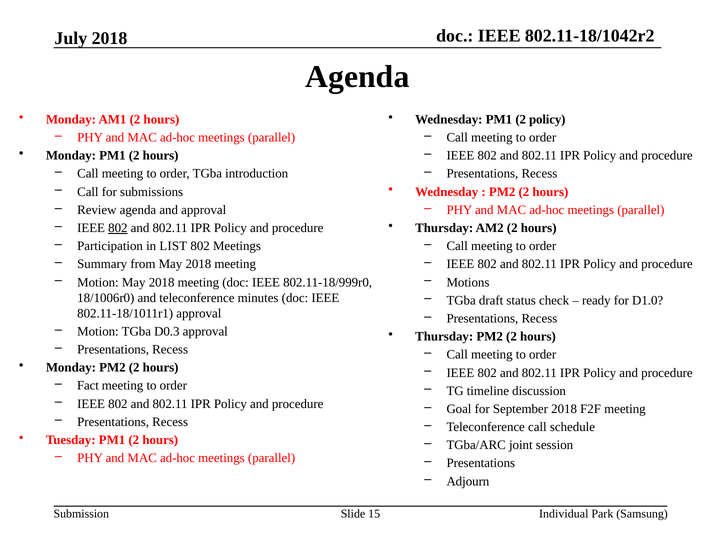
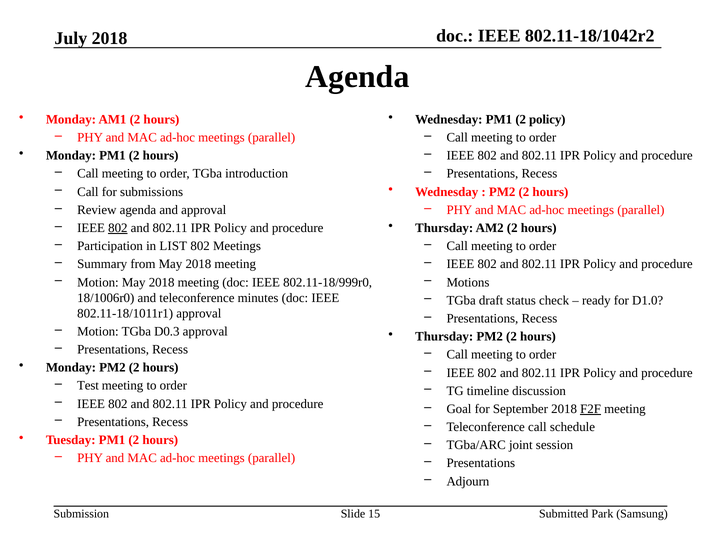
Fact: Fact -> Test (88, 386)
F2F underline: none -> present (591, 409)
Individual: Individual -> Submitted (564, 514)
